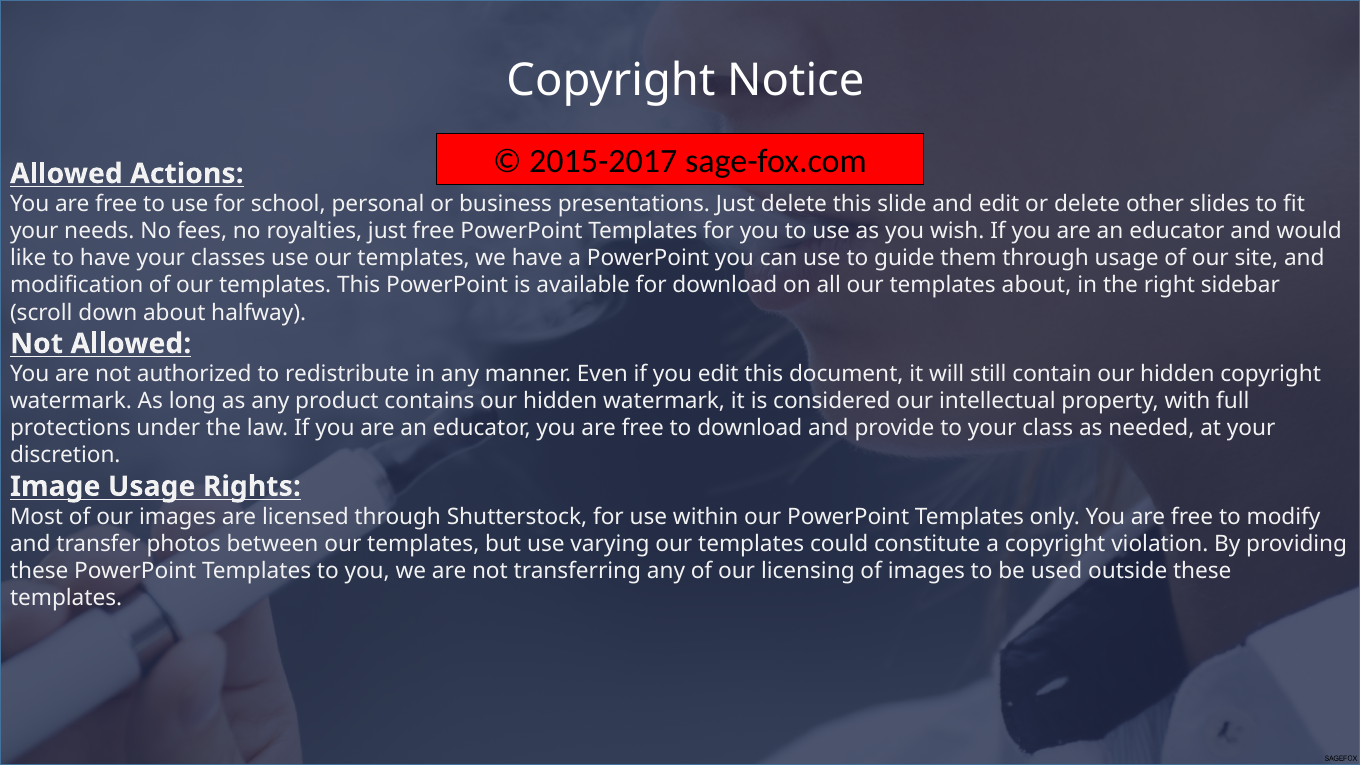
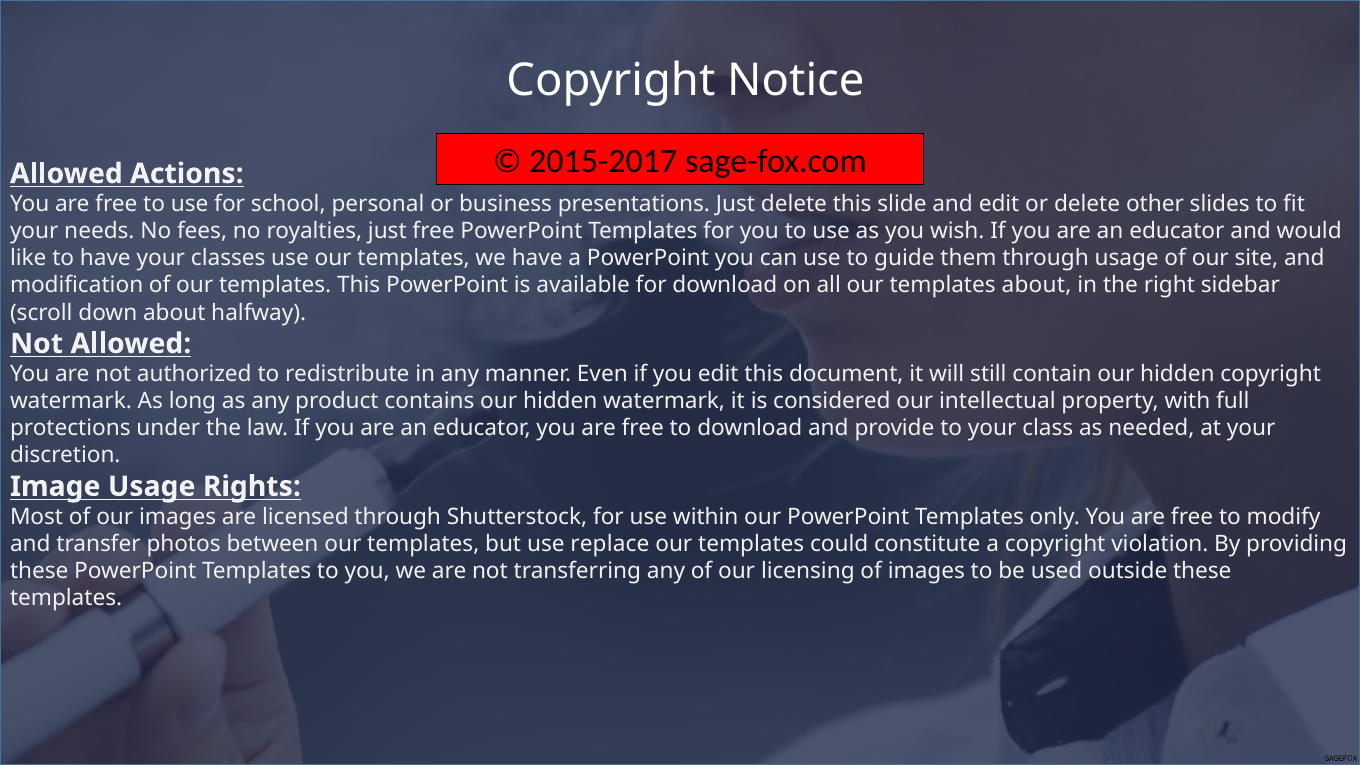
varying: varying -> replace (610, 544)
